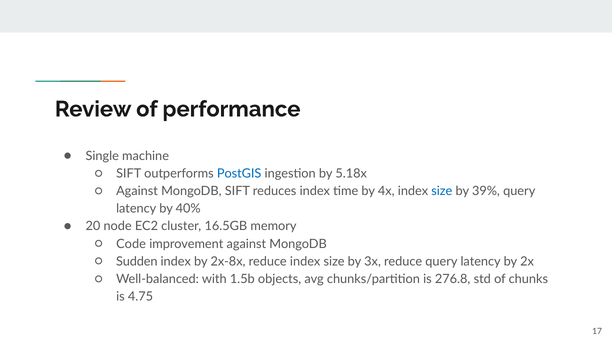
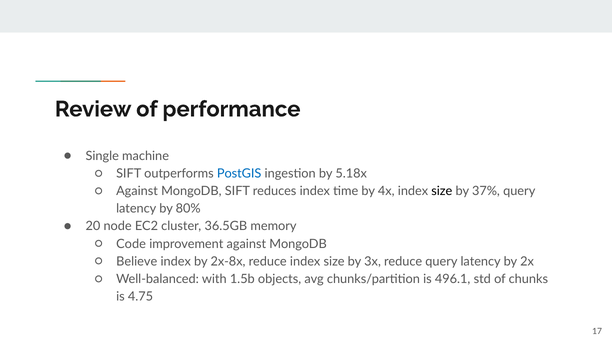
size colour: blue -> black (442, 191)
39%: 39% -> 37% (486, 191)
40%: 40% -> 80% (188, 209)
16.5GB: 16.5GB -> 36.5GB (226, 226)
Sudden: Sudden -> Believe (137, 262)
276.8: 276.8 -> 496.1 (453, 279)
